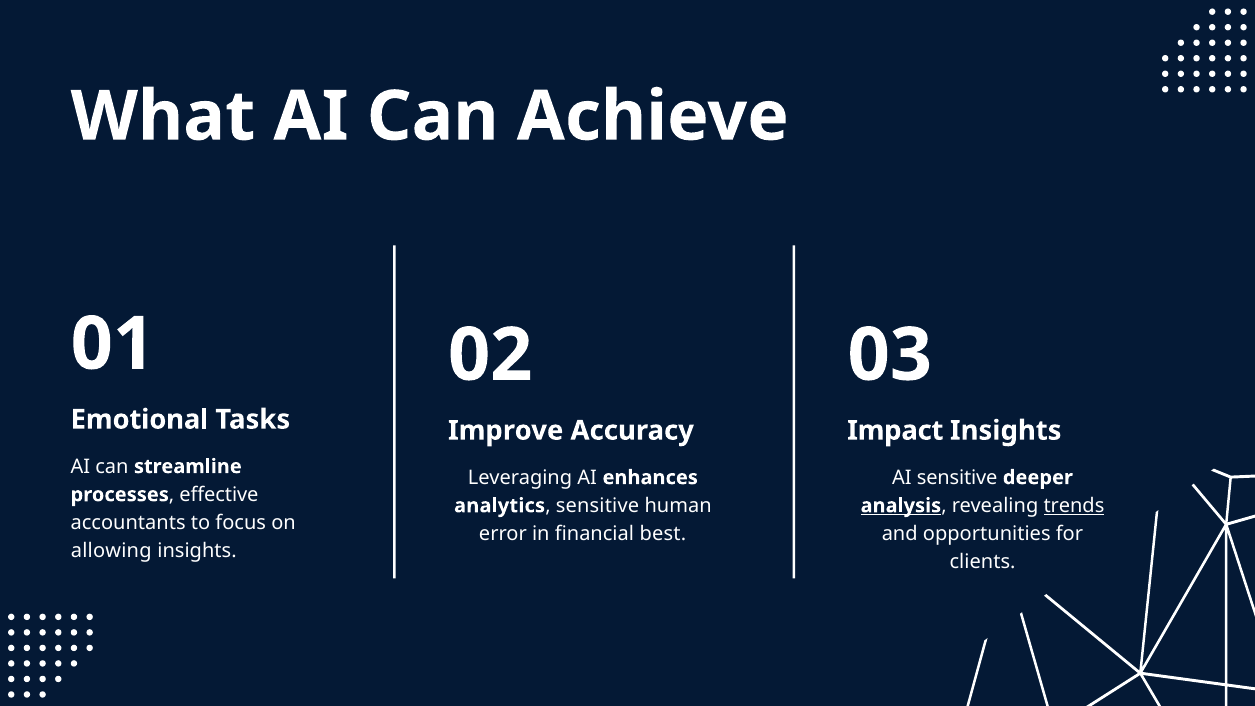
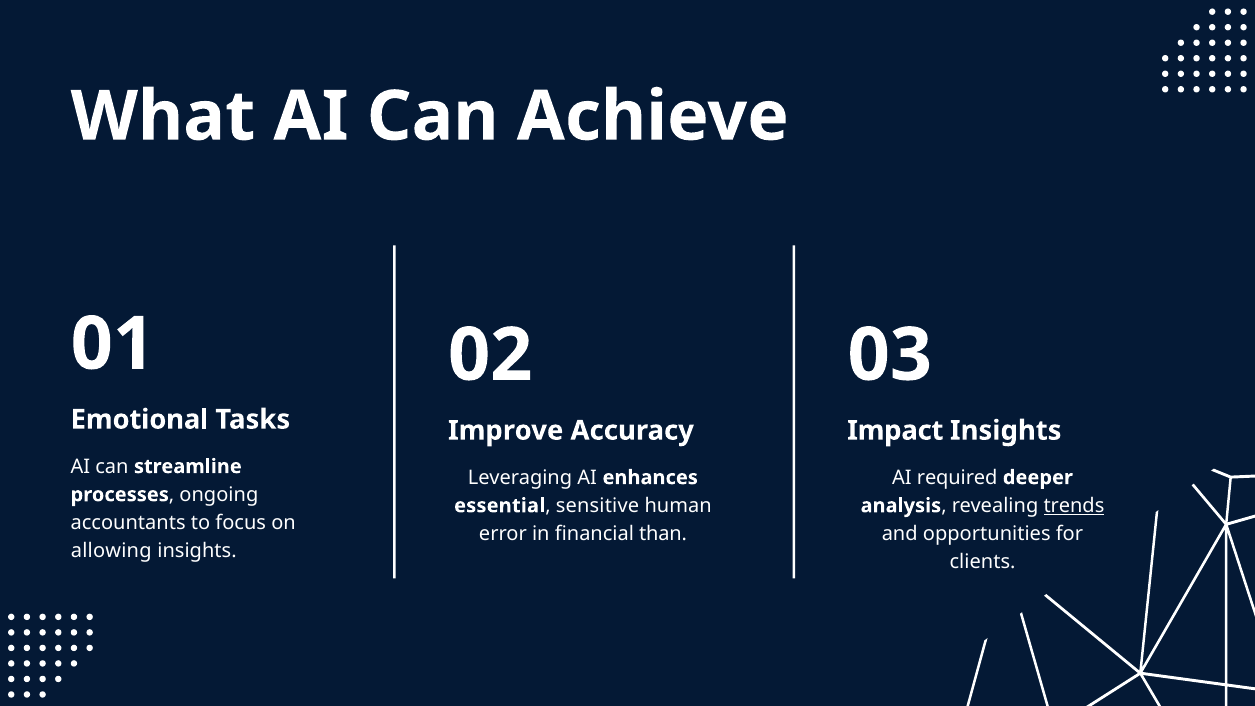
AI sensitive: sensitive -> required (957, 478)
effective: effective -> ongoing (219, 495)
analytics: analytics -> essential (500, 506)
analysis underline: present -> none (901, 506)
best: best -> than (663, 534)
